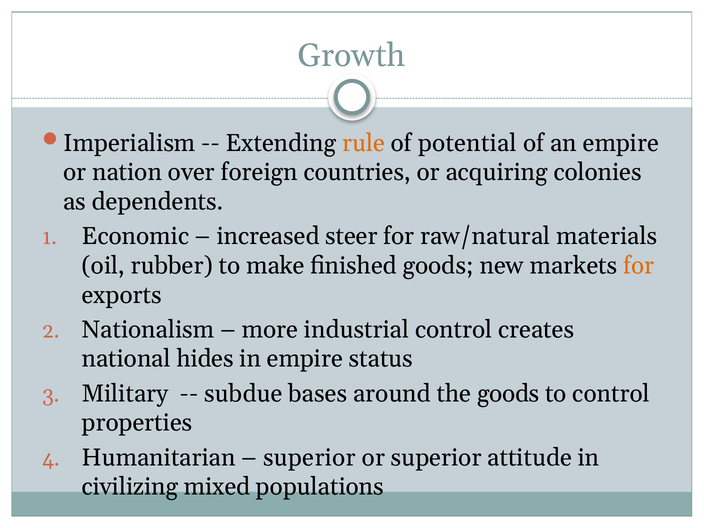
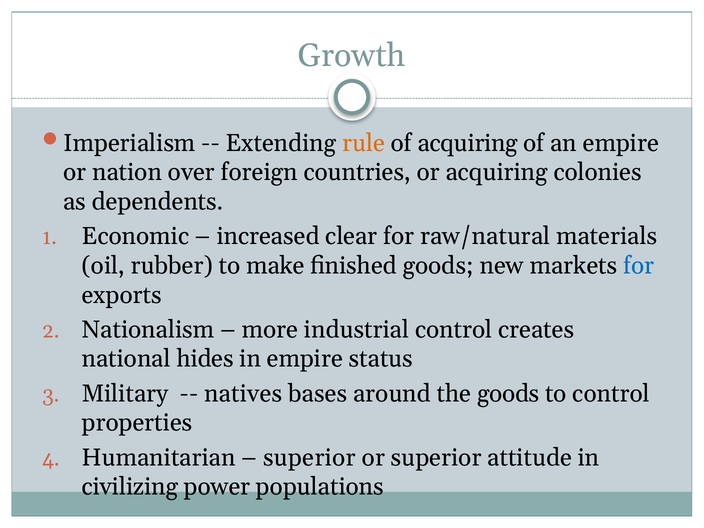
of potential: potential -> acquiring (468, 143)
steer: steer -> clear (351, 236)
for colour: orange -> blue (639, 266)
subdue: subdue -> natives (243, 394)
mixed: mixed -> power (217, 487)
